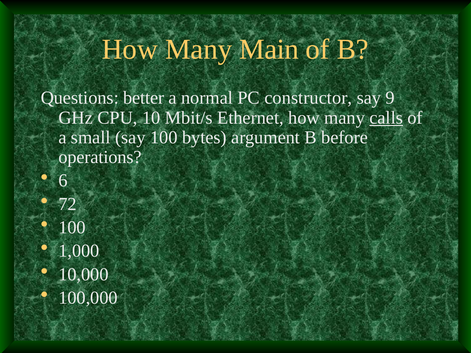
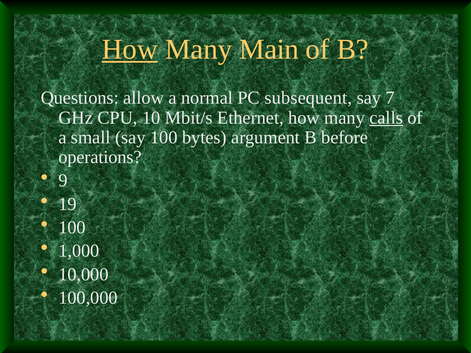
How underline: none -> present (130, 50)
better: better -> allow (144, 98)
constructor: constructor -> subsequent (308, 98)
9: 9 -> 7 (390, 98)
6: 6 -> 9 (63, 181)
72: 72 -> 19 (68, 204)
